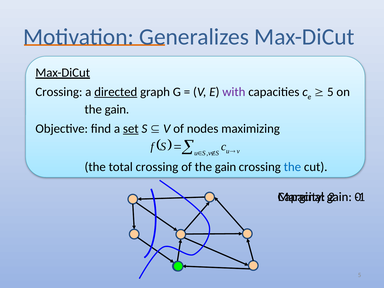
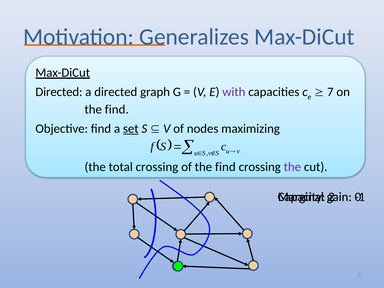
Crossing: Crossing -> Directed (59, 92)
directed underline: present -> none (116, 92)
5: 5 -> 7 (330, 92)
gain: gain -> find (117, 109)
of the gain: gain -> find (225, 167)
the colour: blue -> purple (292, 167)
